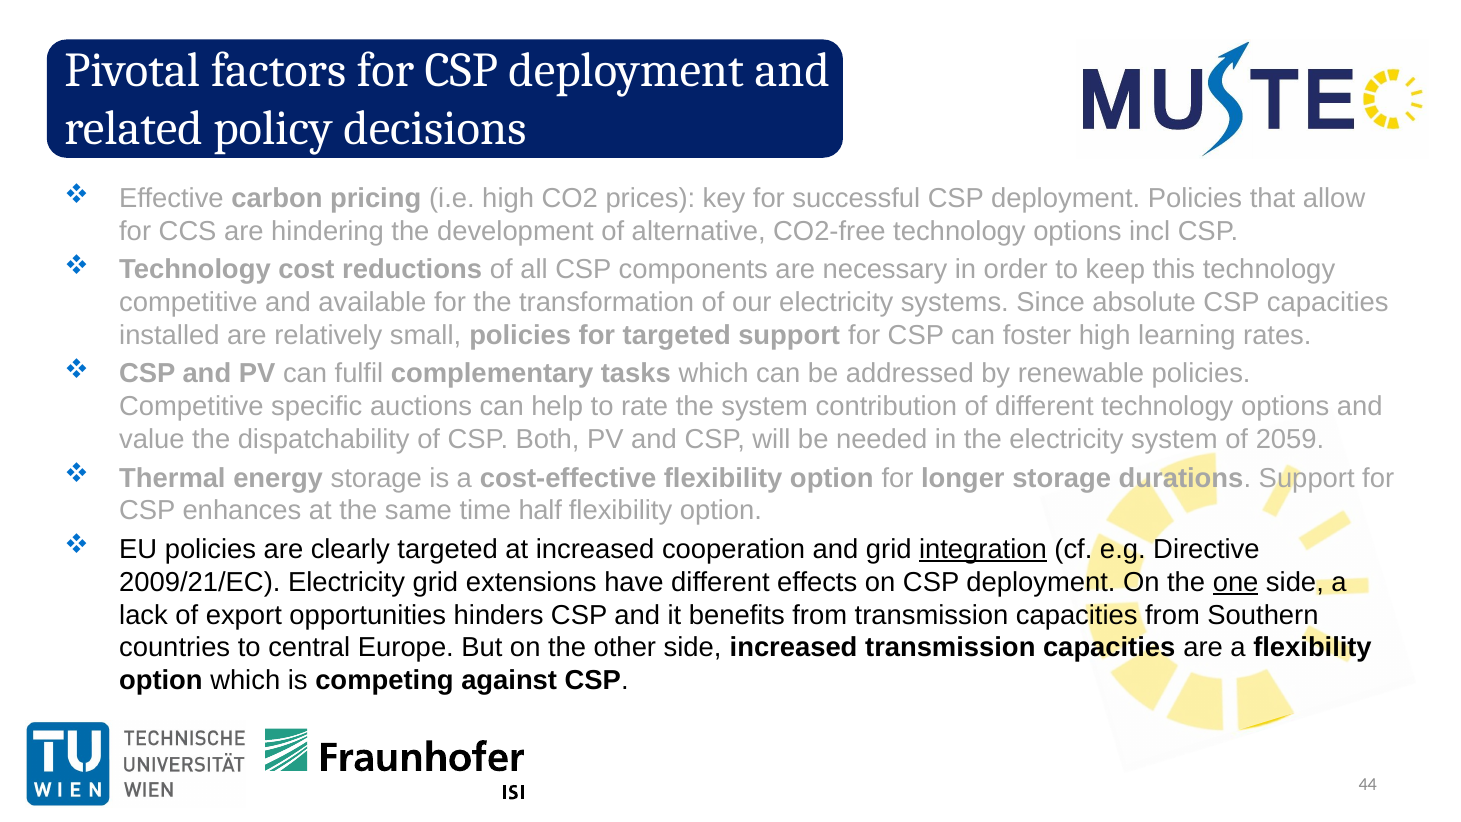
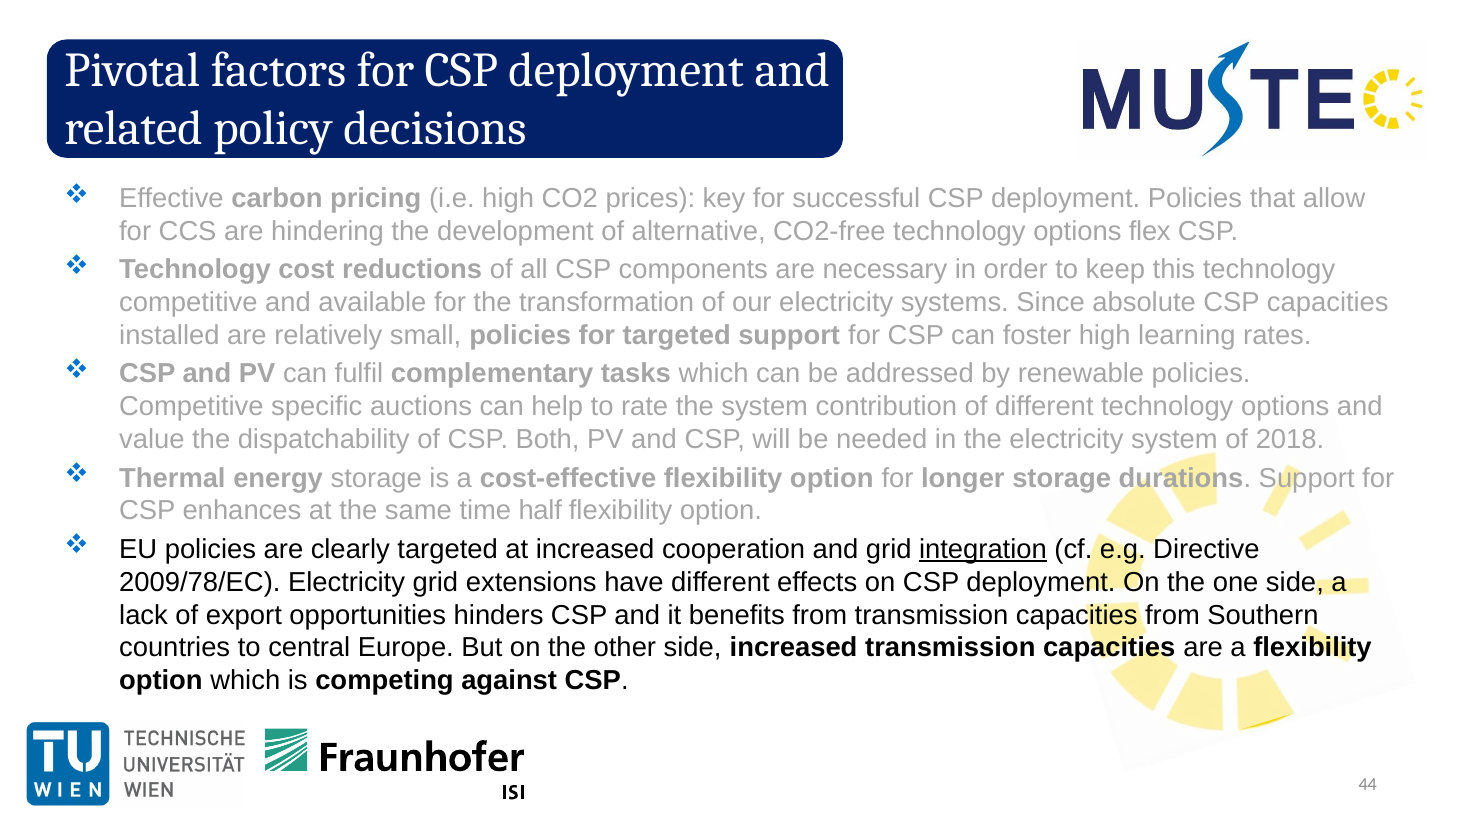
incl: incl -> flex (1150, 231)
2059: 2059 -> 2018 (1290, 440)
2009/21/EC: 2009/21/EC -> 2009/78/EC (200, 582)
one underline: present -> none (1236, 582)
